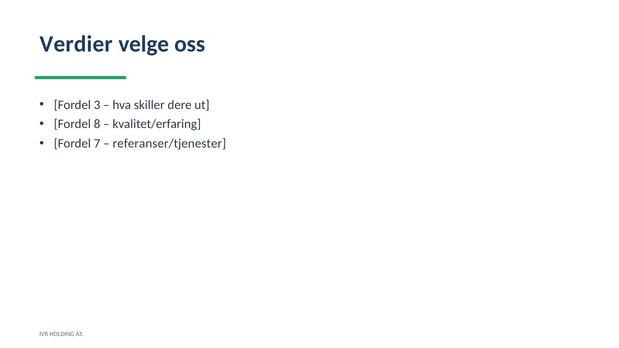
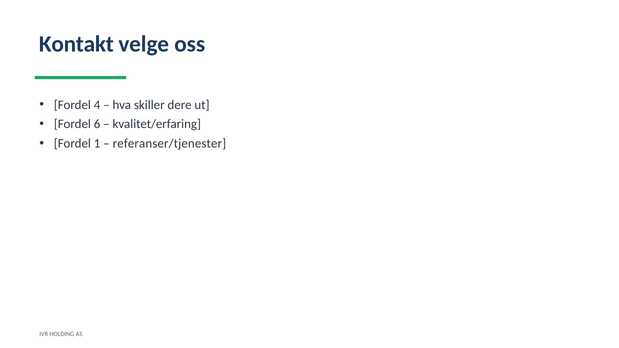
Verdier: Verdier -> Kontakt (76, 44)
3: 3 -> 4 (97, 105)
8: 8 -> 6 (97, 124)
7: 7 -> 1 (97, 144)
